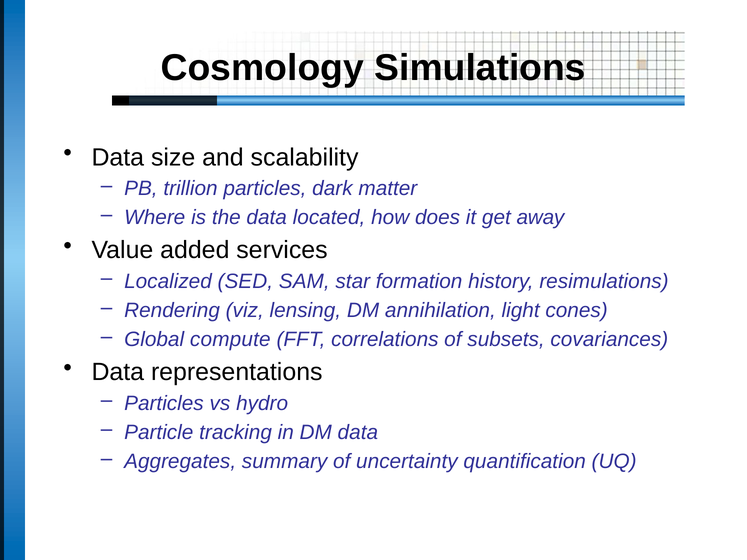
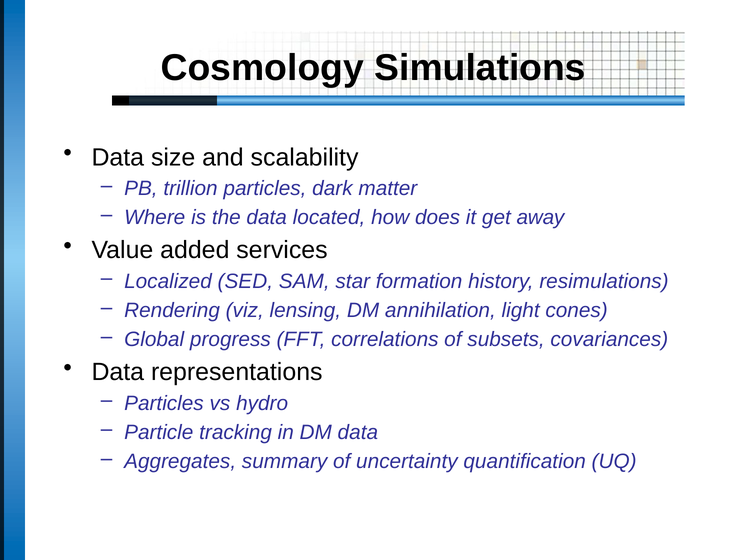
compute: compute -> progress (230, 340)
